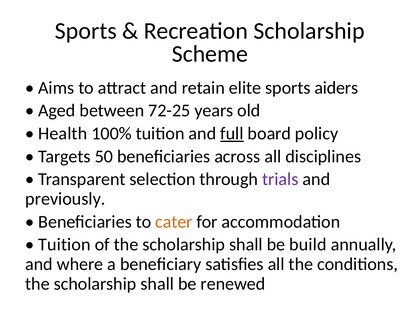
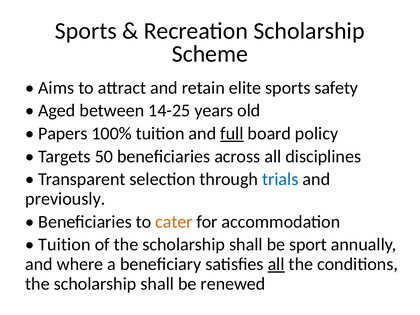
aiders: aiders -> safety (336, 88)
72-25: 72-25 -> 14-25 (169, 111)
Health: Health -> Papers (63, 134)
trials colour: purple -> blue (280, 179)
build: build -> sport (308, 245)
all underline: none -> present (276, 264)
